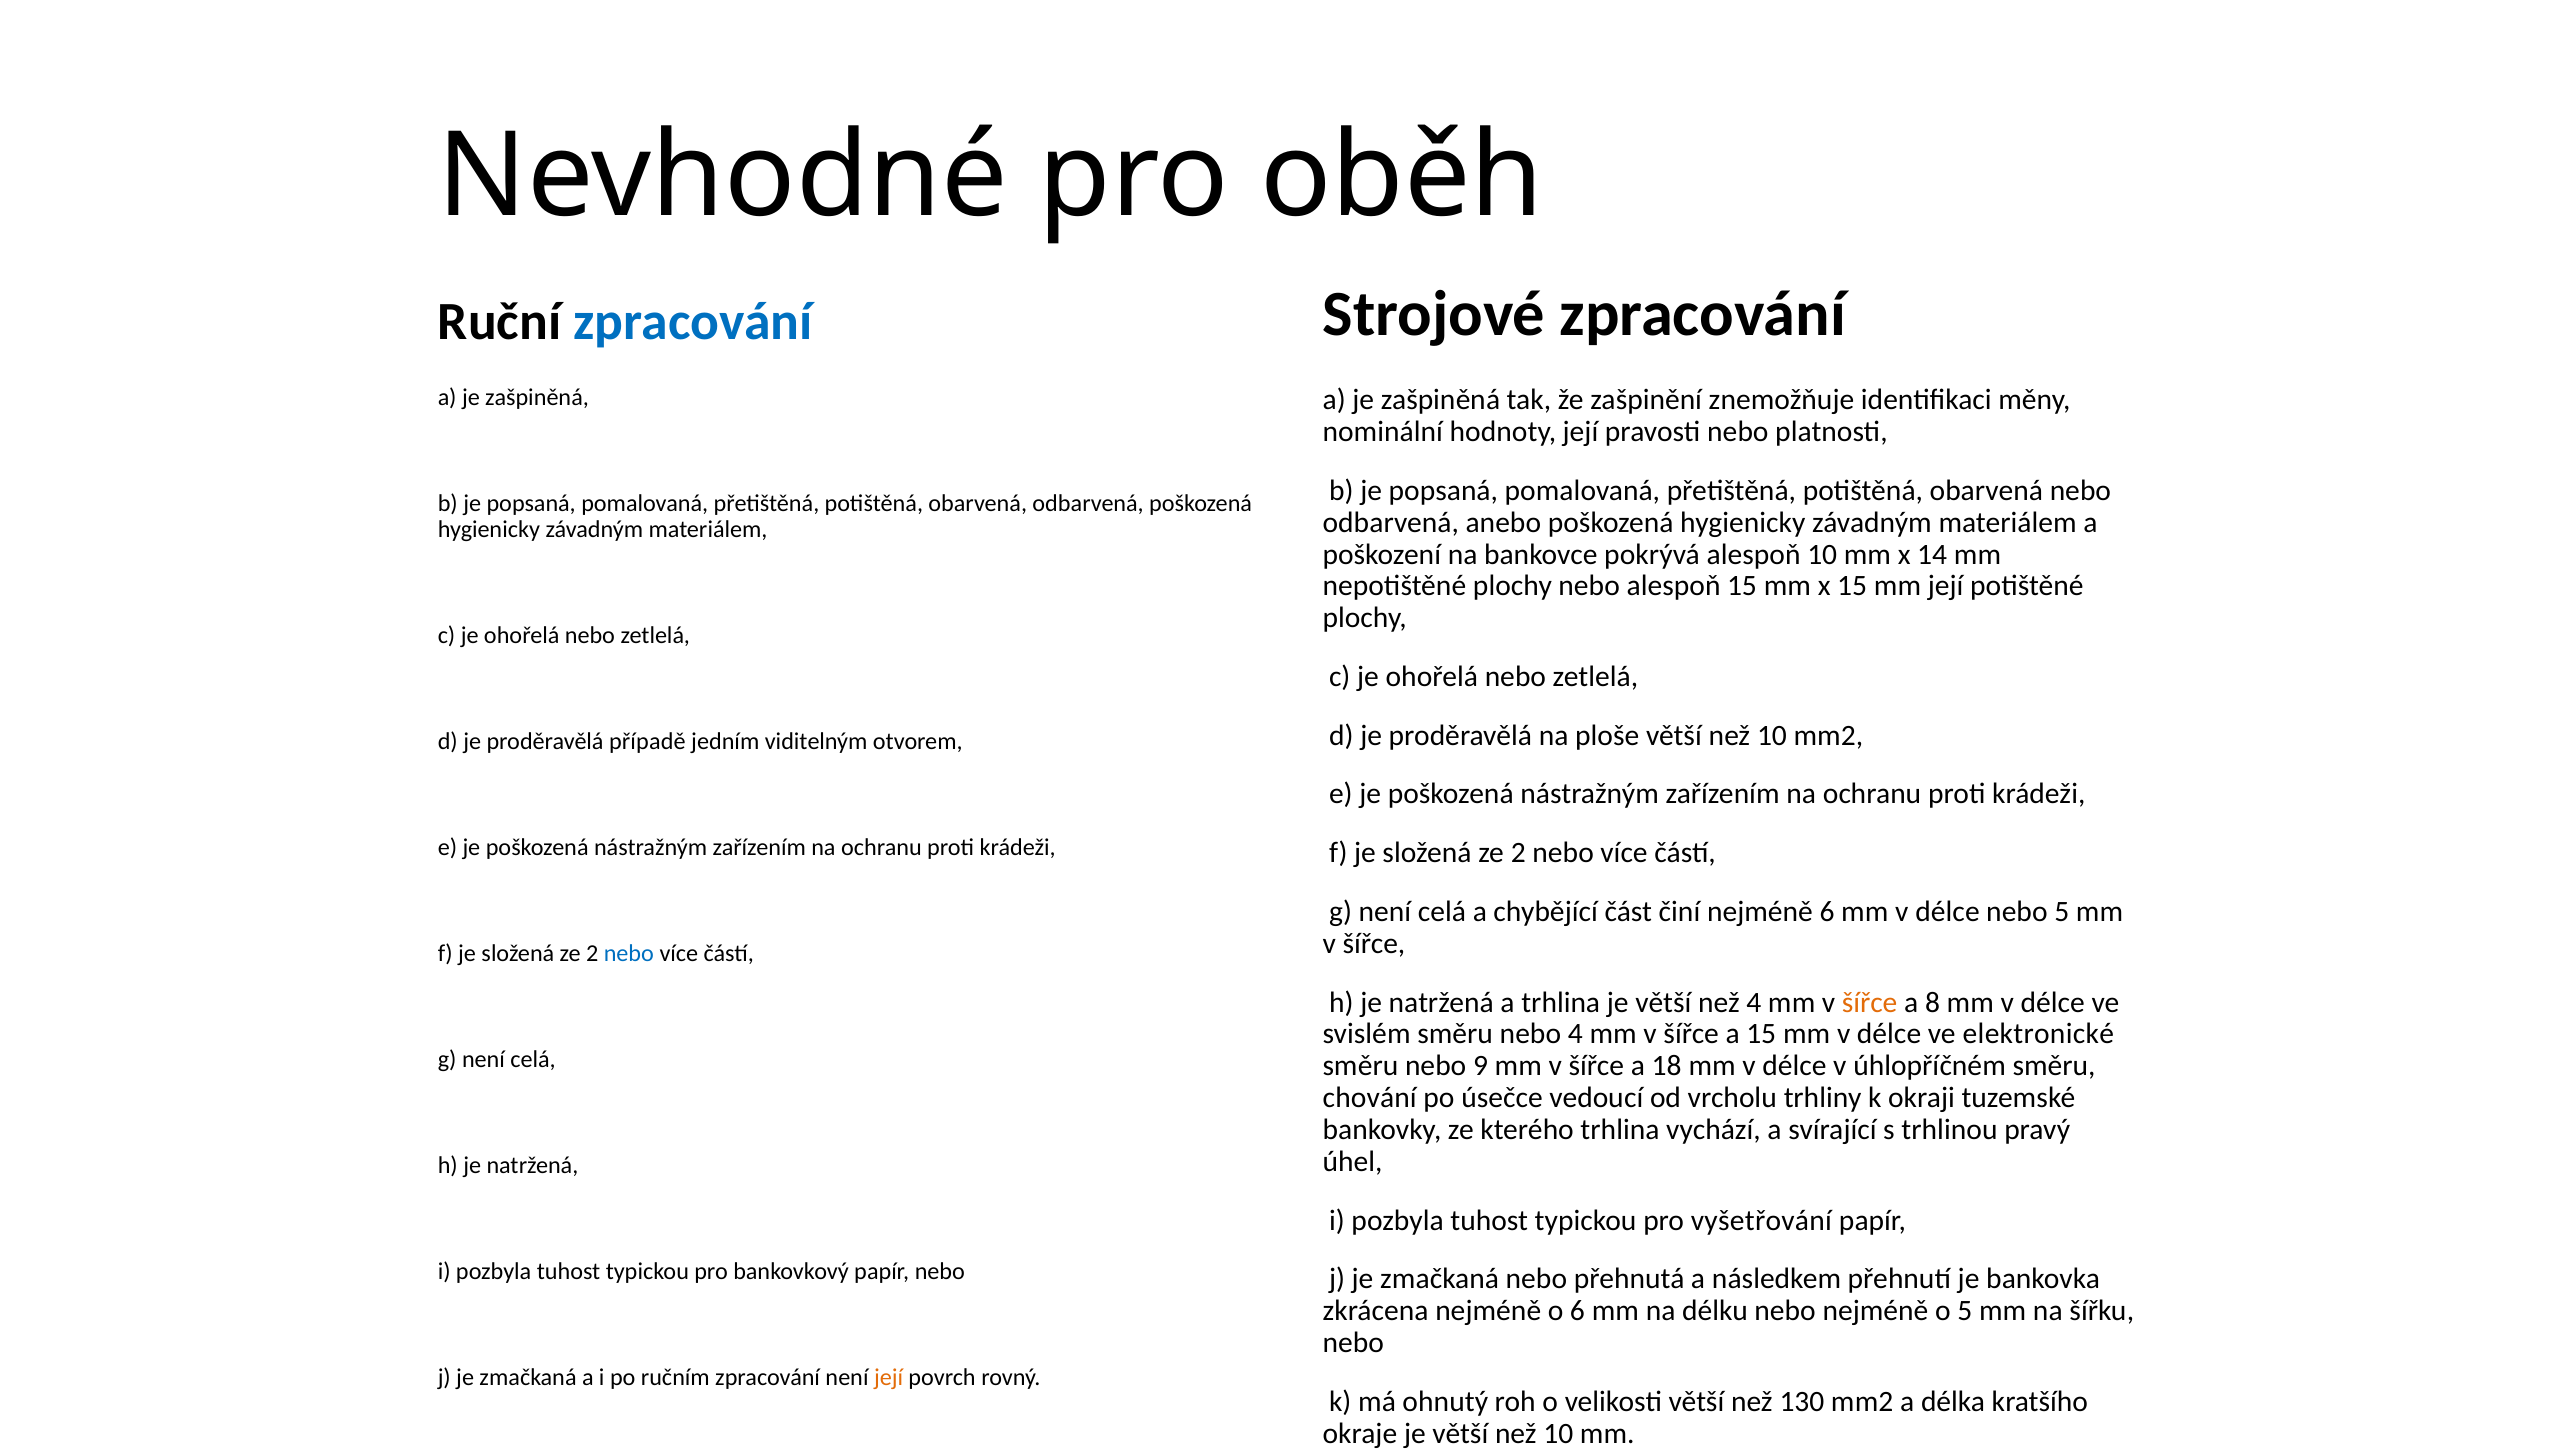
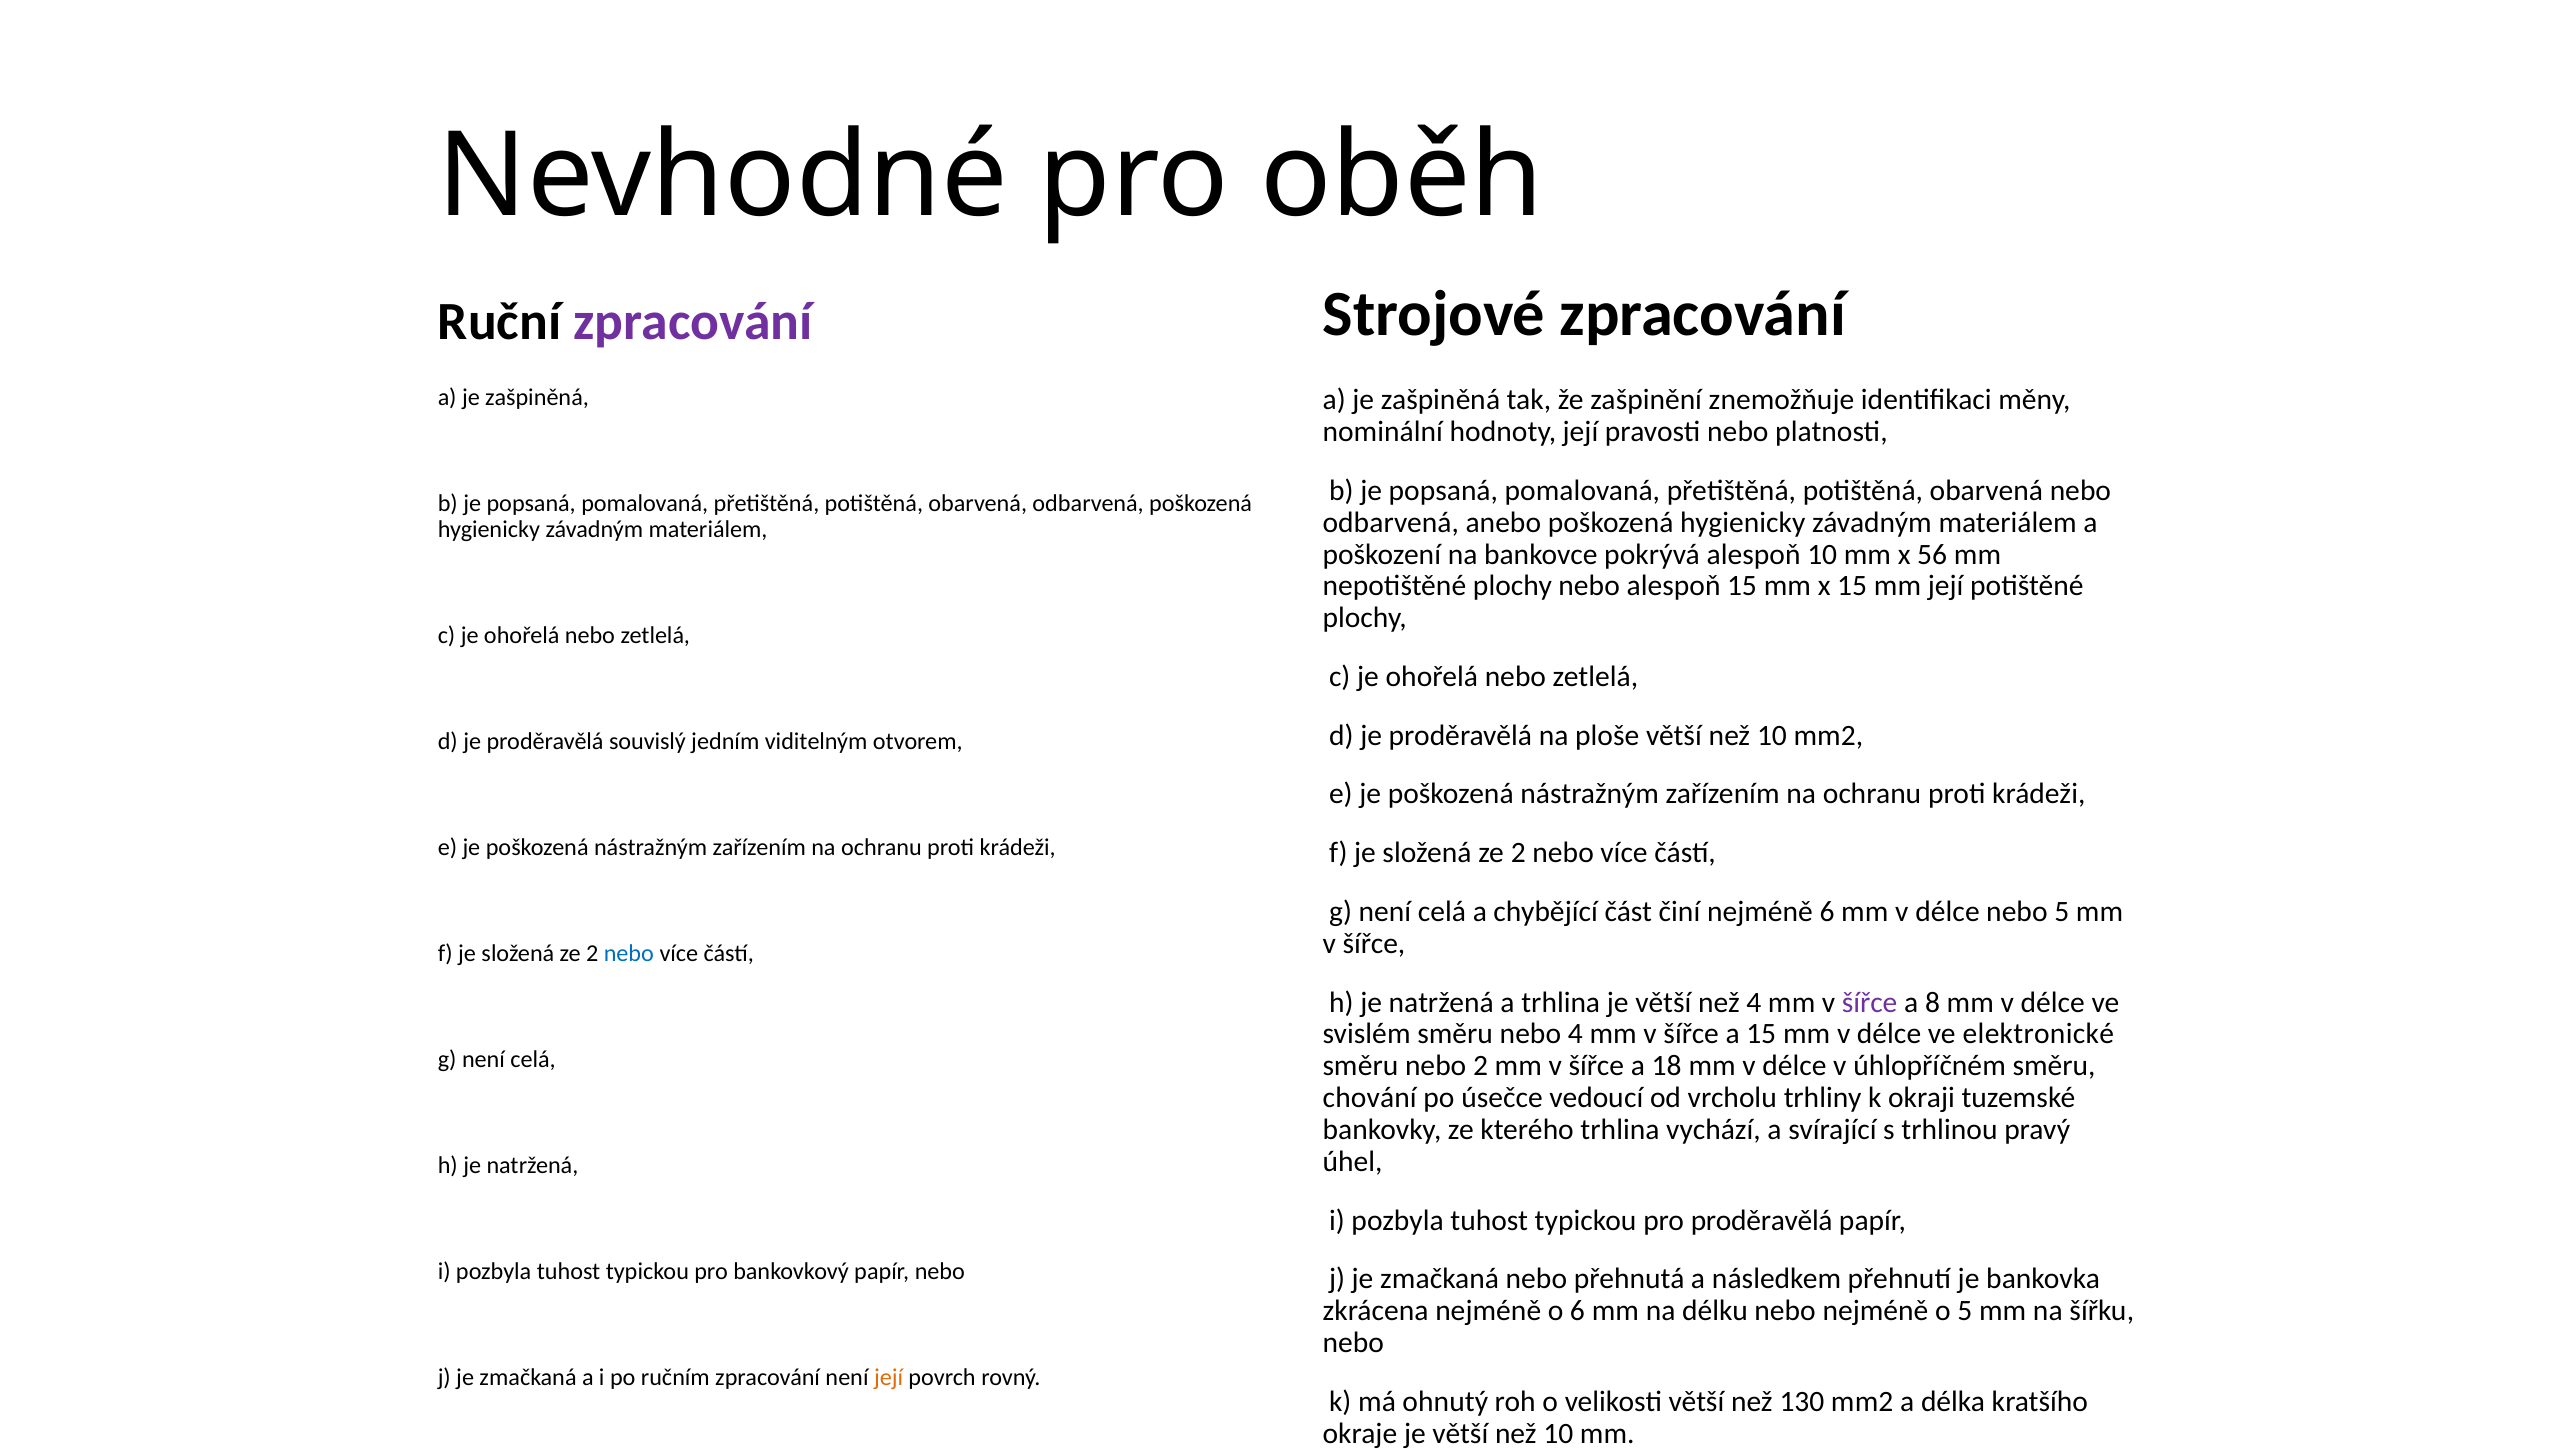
zpracování colour: blue -> purple (693, 322)
14: 14 -> 56 (1932, 554)
případě: případě -> souvislý (647, 741)
šířce colour: orange -> purple (1870, 1002)
nebo 9: 9 -> 2 (1481, 1066)
pro vyšetřování: vyšetřování -> proděravělá (1762, 1220)
